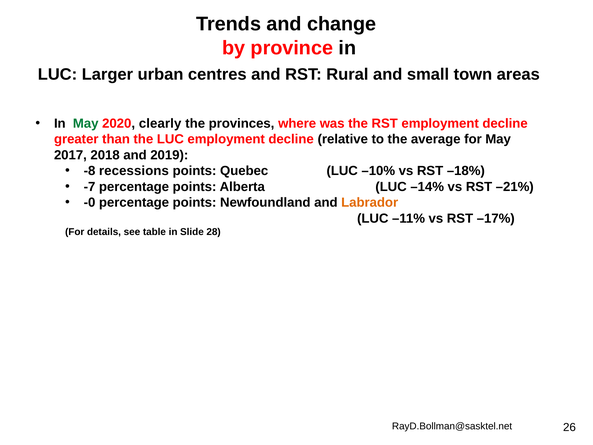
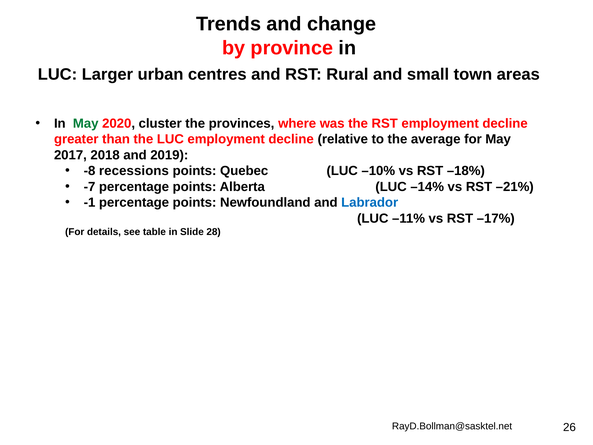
clearly: clearly -> cluster (160, 123)
-0: -0 -> -1 (90, 202)
Labrador colour: orange -> blue (370, 202)
